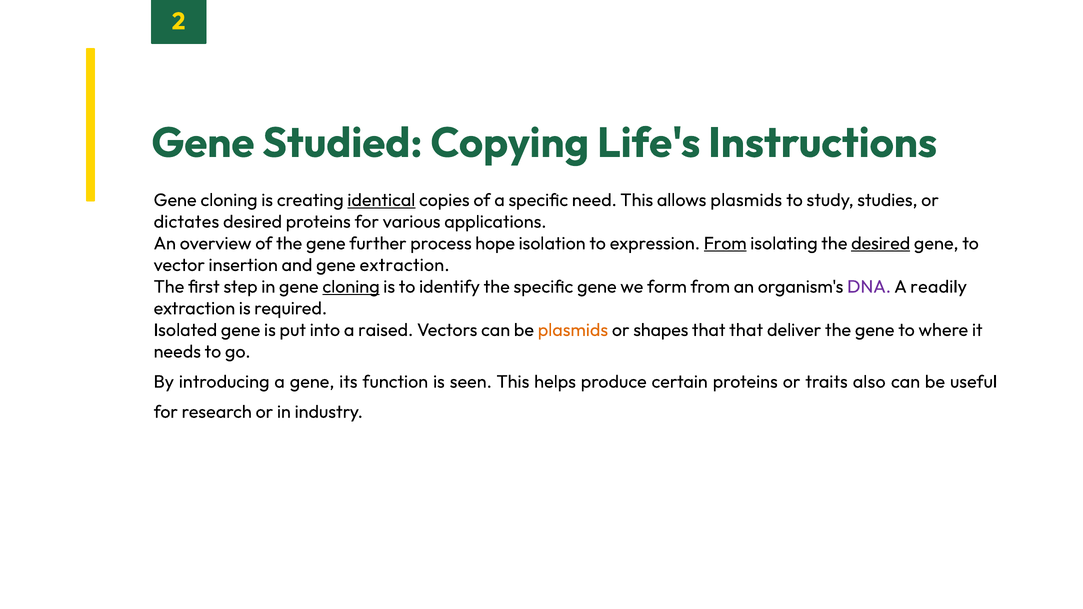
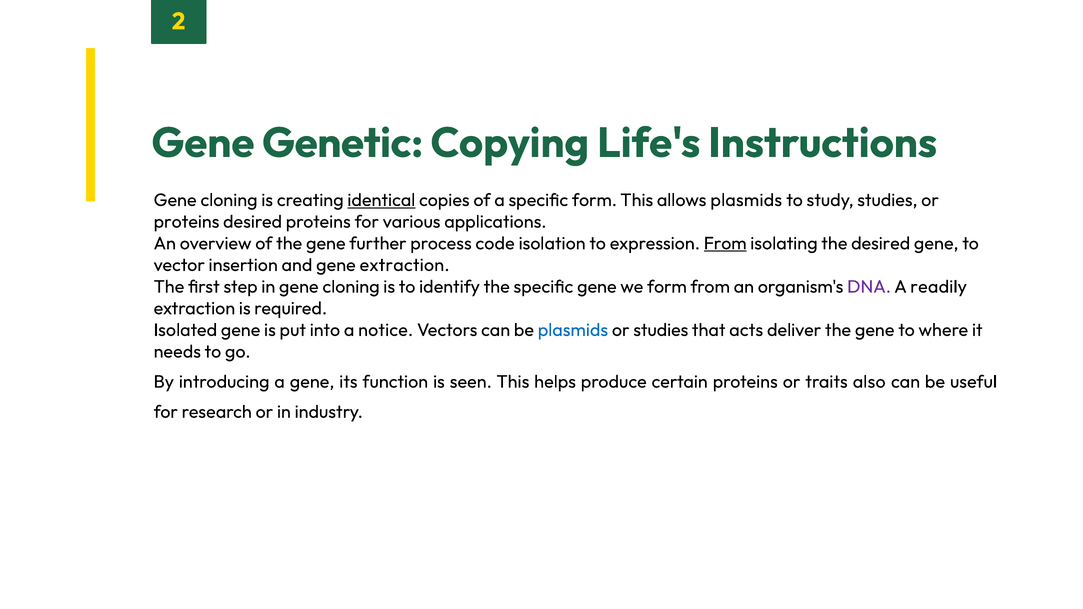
Studied: Studied -> Genetic (343, 143)
specific need: need -> form (594, 200)
dictates: dictates -> proteins (186, 222)
hope: hope -> code (495, 243)
desired underline: present -> none (881, 243)
cloning underline: present -> none (351, 287)
raised: raised -> notice (386, 330)
plasmids colour: orange -> blue (573, 330)
or shapes: shapes -> studies (661, 330)
that that: that -> acts (746, 330)
